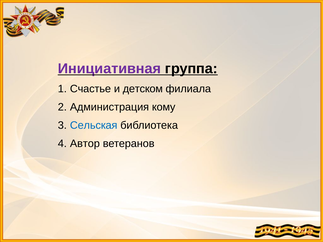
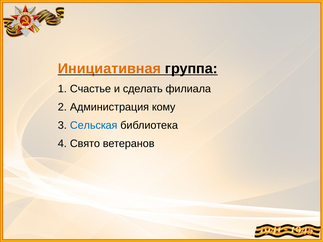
Инициативная colour: purple -> orange (109, 69)
детском: детском -> сделать (143, 89)
Автор: Автор -> Свято (85, 144)
